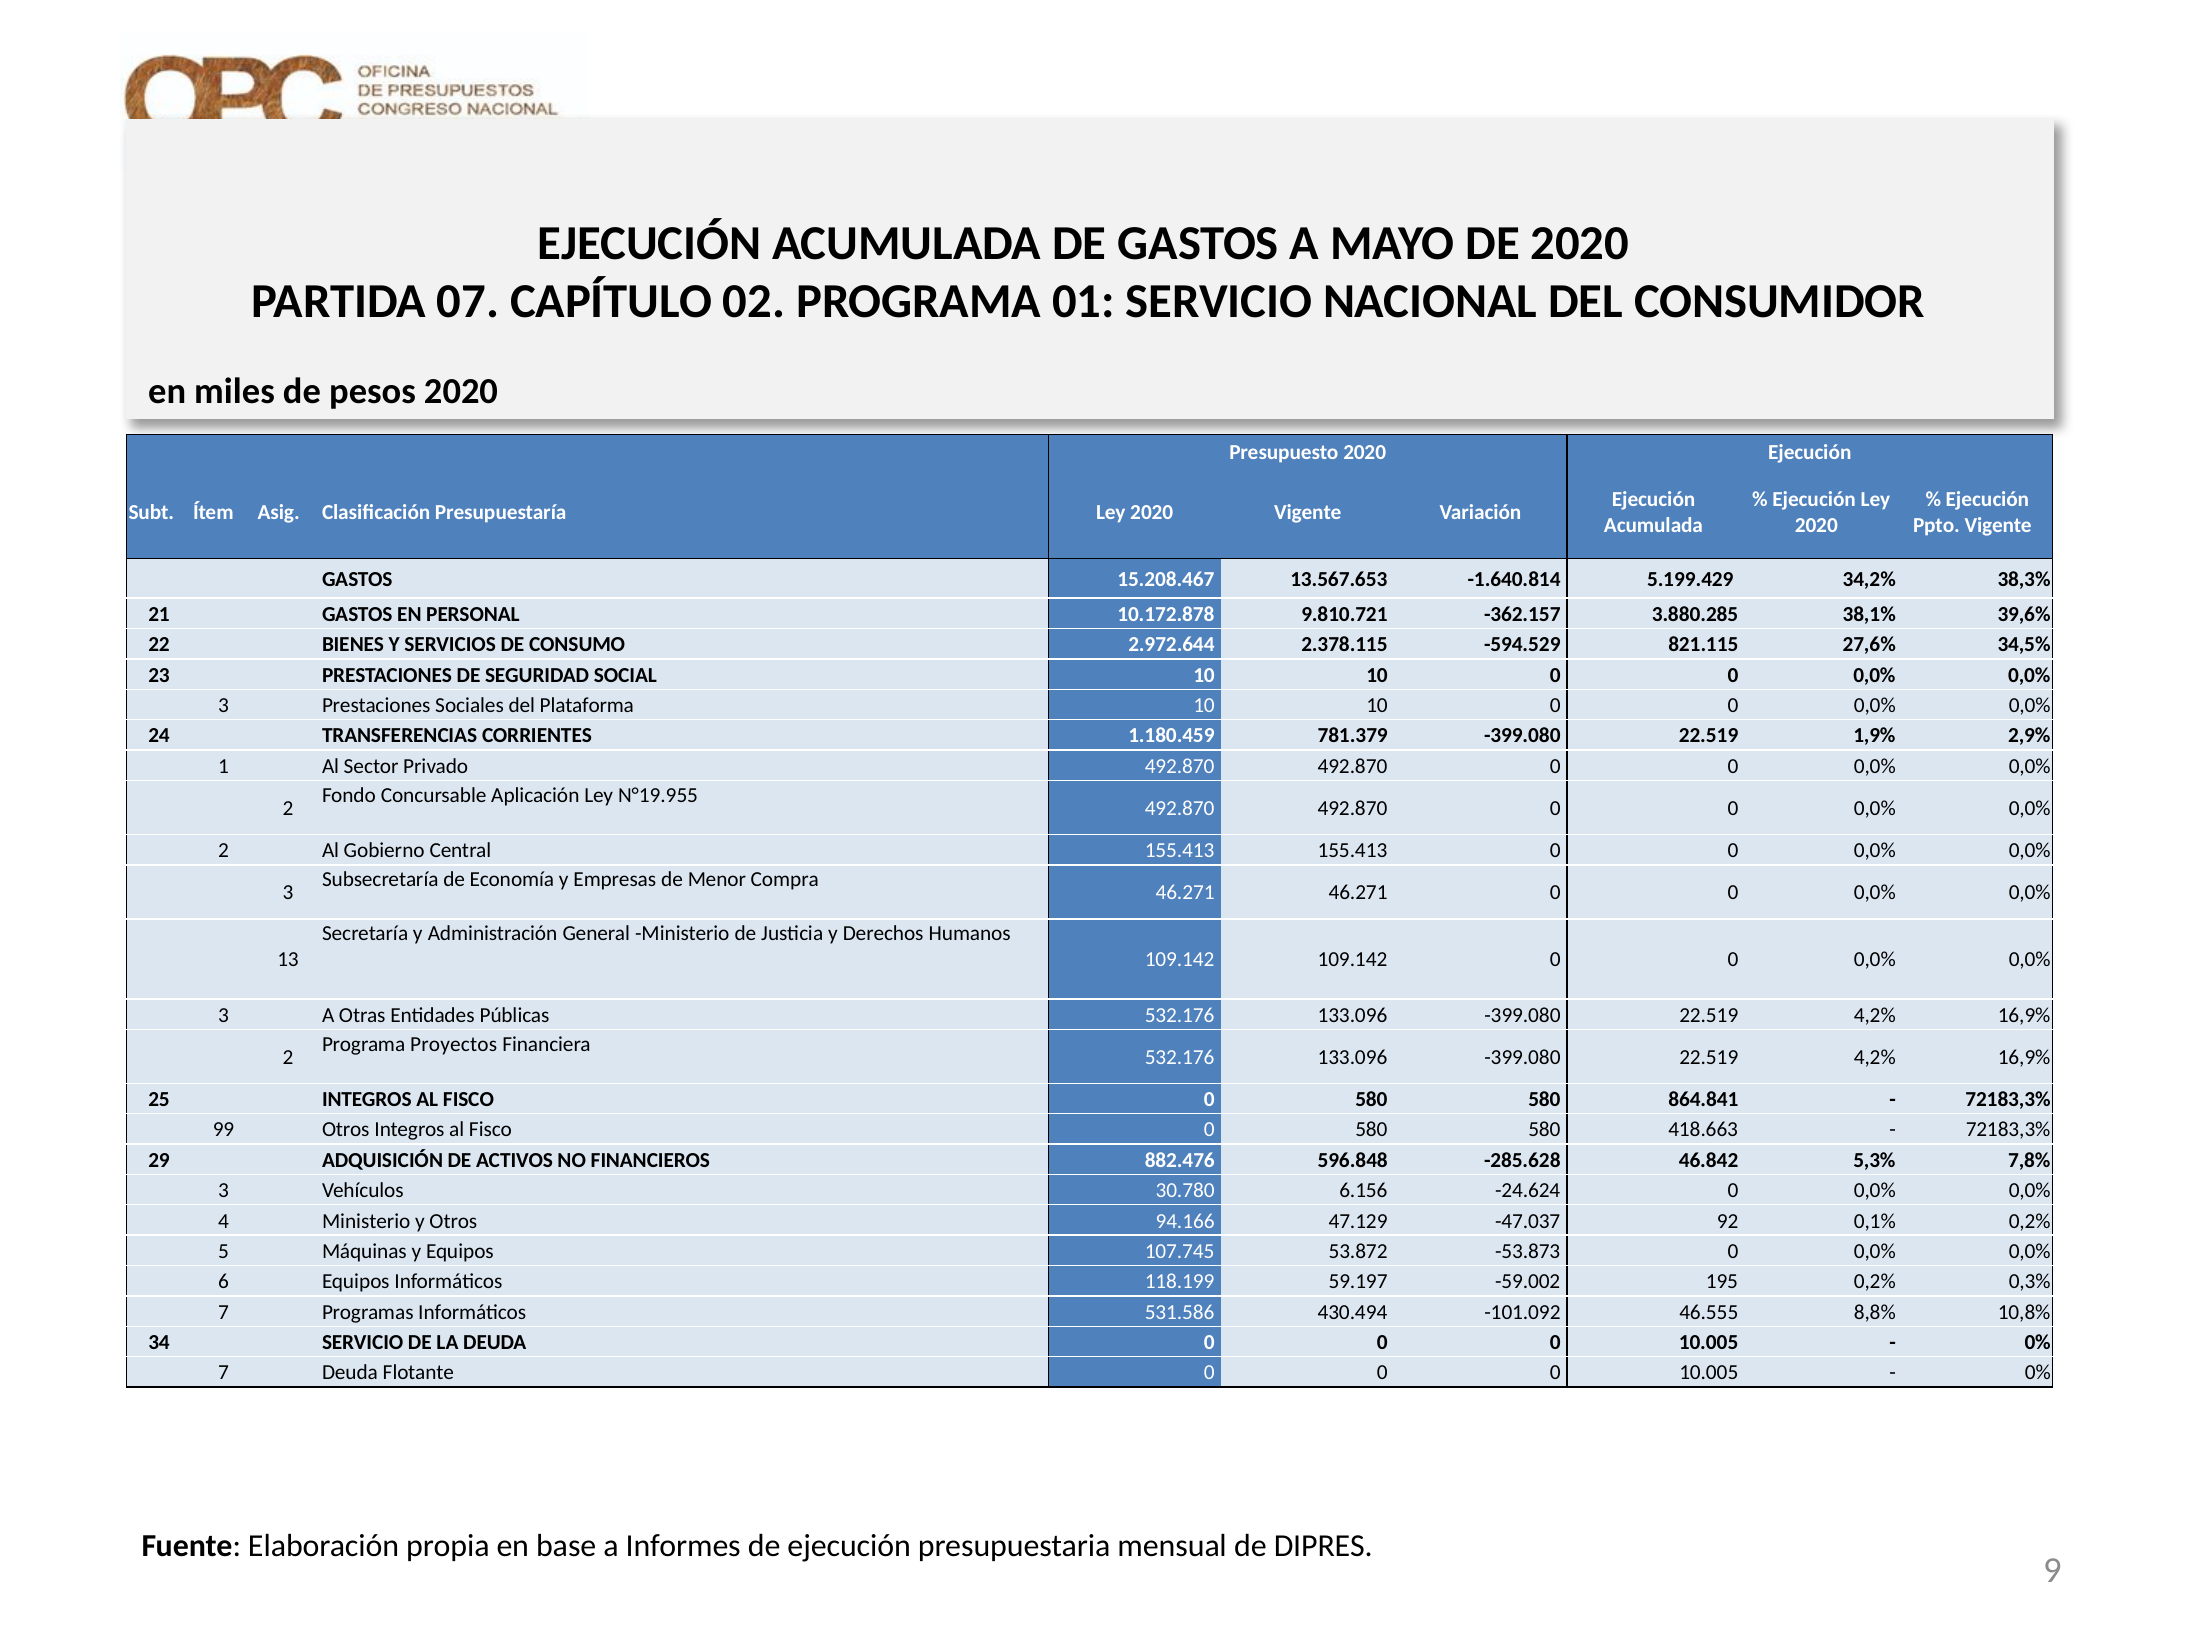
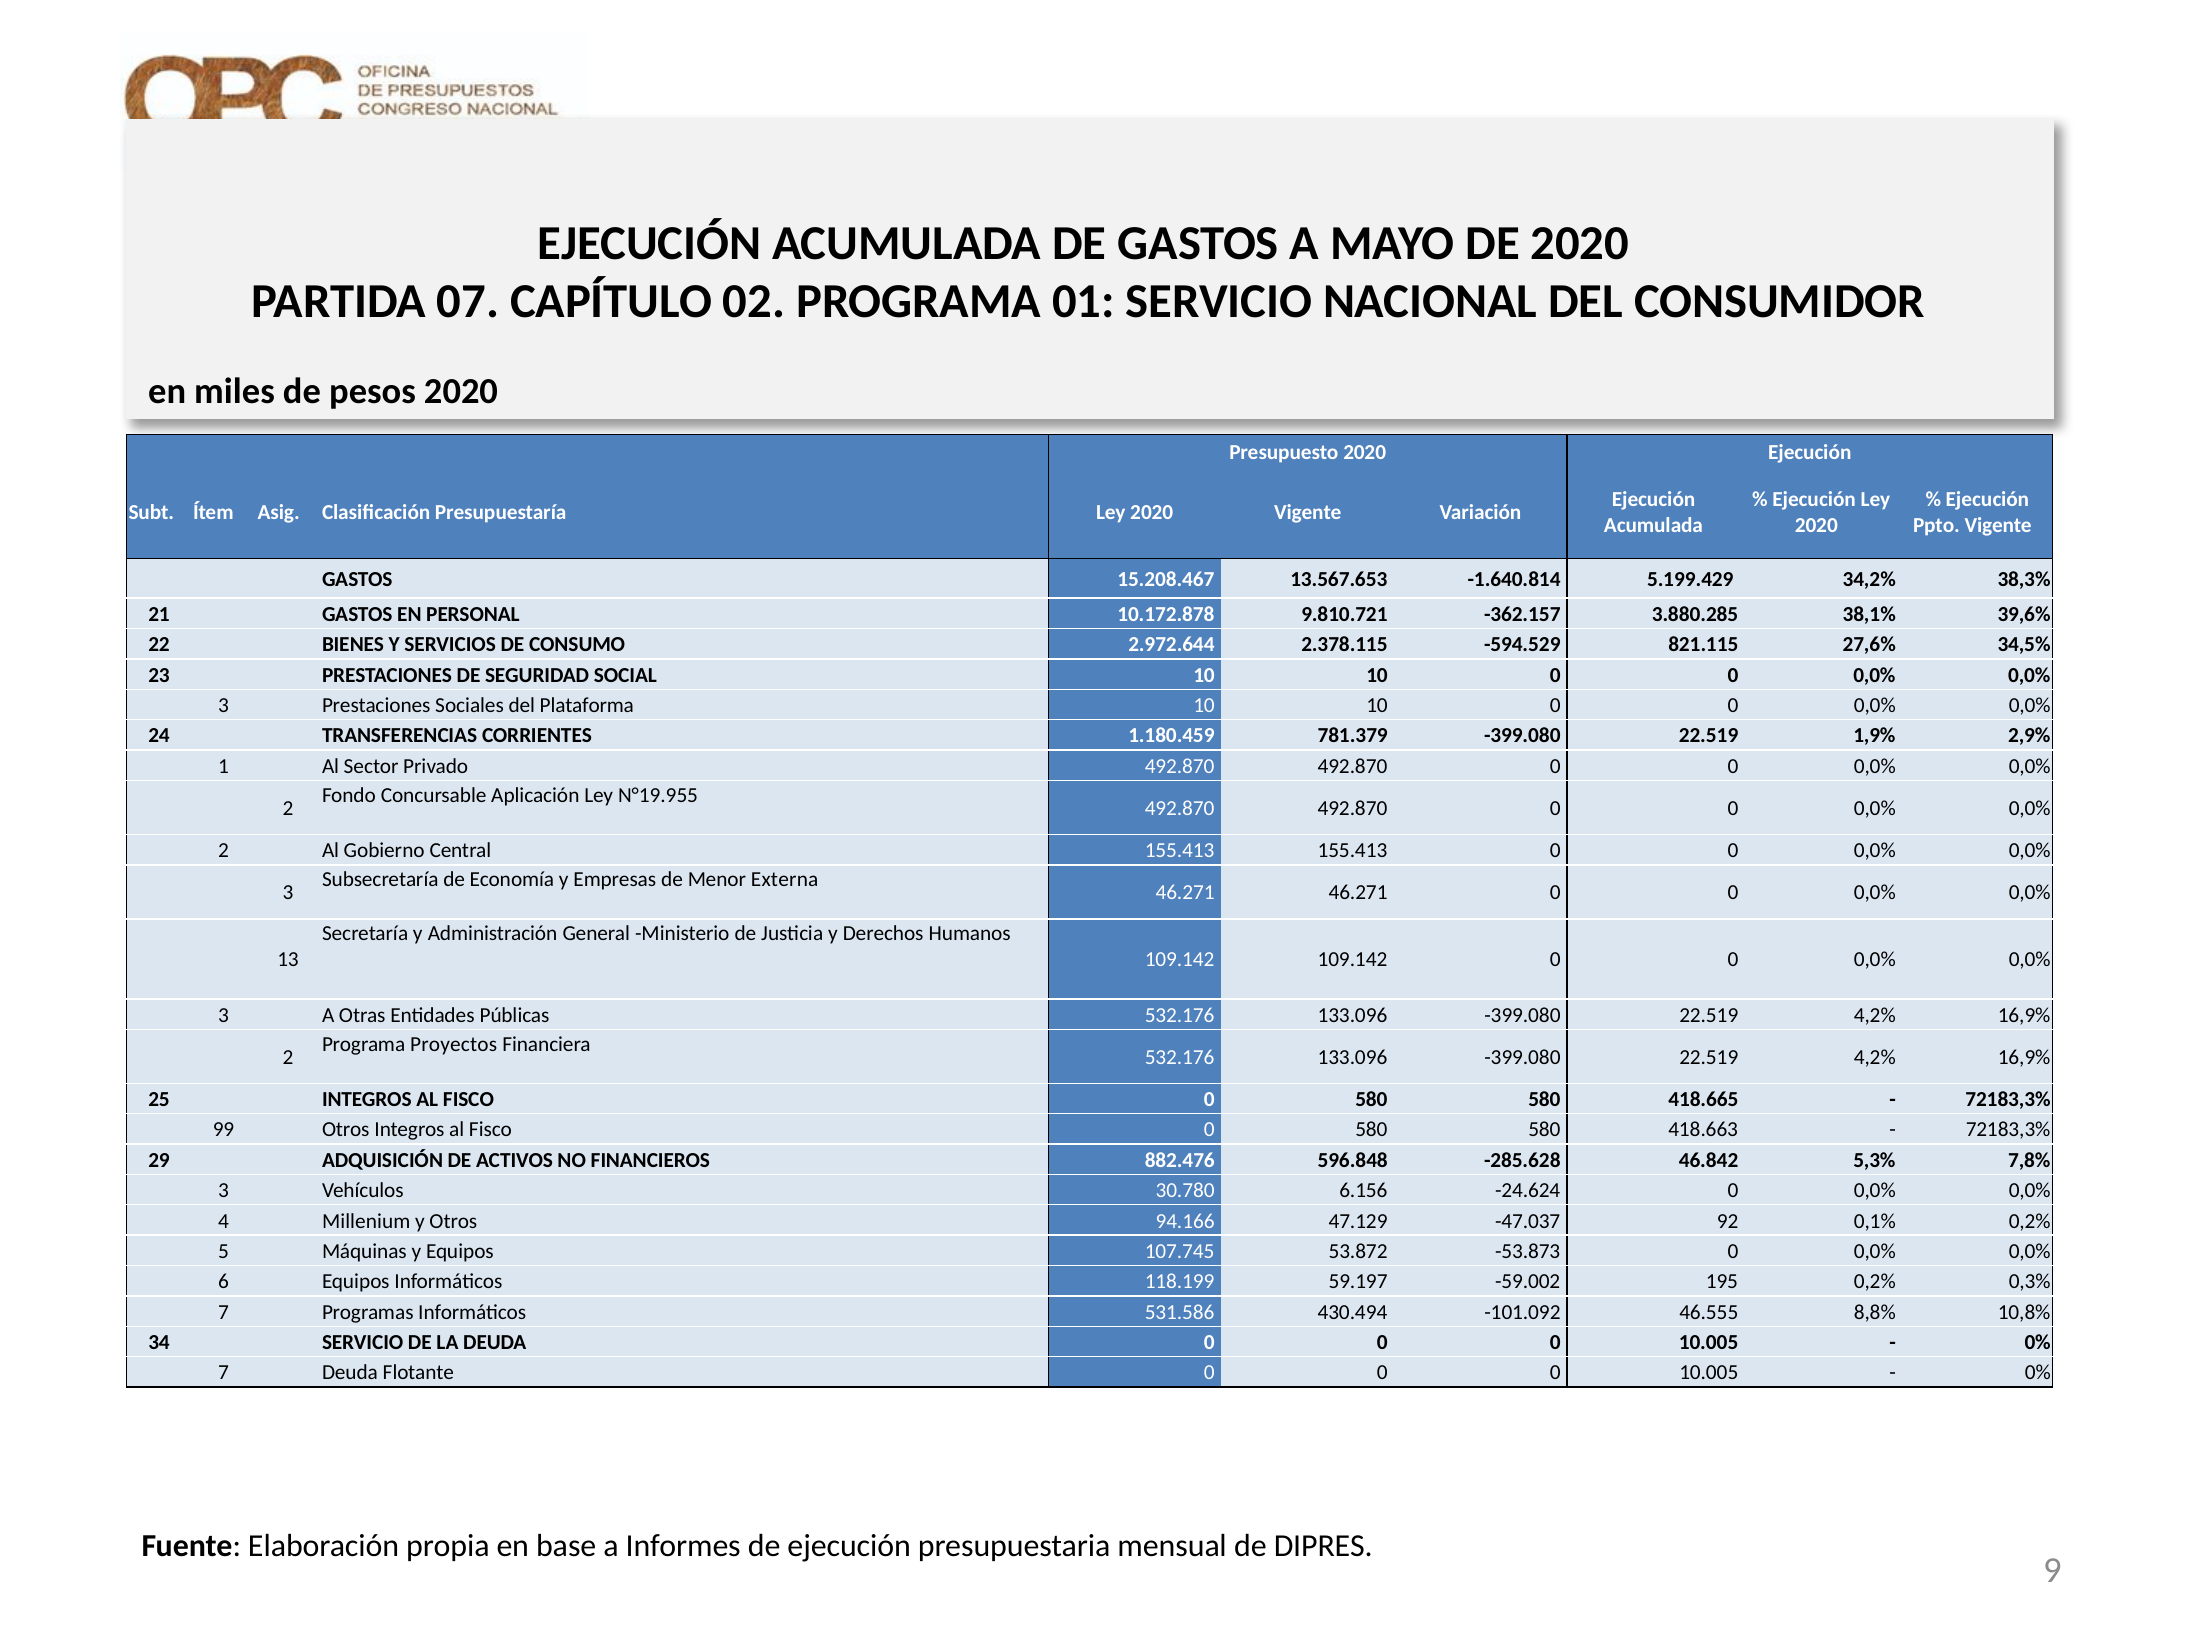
Compra: Compra -> Externa (785, 880)
864.841: 864.841 -> 418.665 (1703, 1099)
4 Ministerio: Ministerio -> Millenium (366, 1221)
